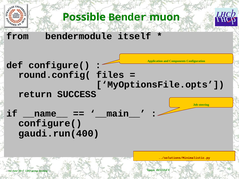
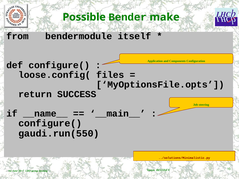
muon: muon -> make (165, 17)
round.config(: round.config( -> loose.config( (55, 75)
gaudi.run(400: gaudi.run(400 -> gaudi.run(550 (59, 134)
